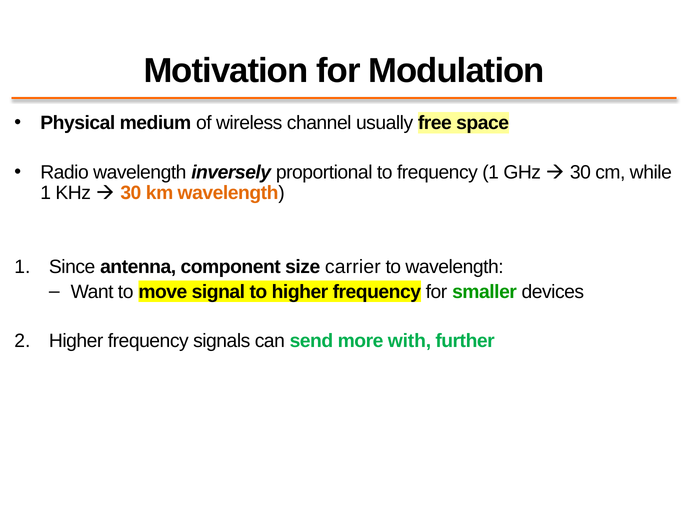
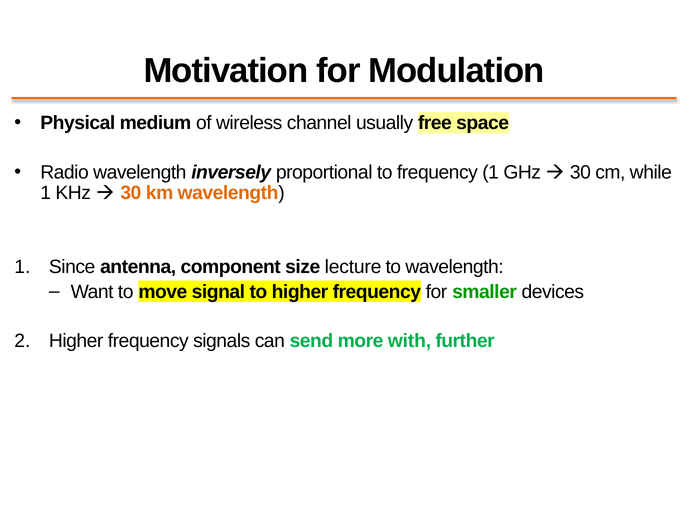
carrier: carrier -> lecture (353, 267)
